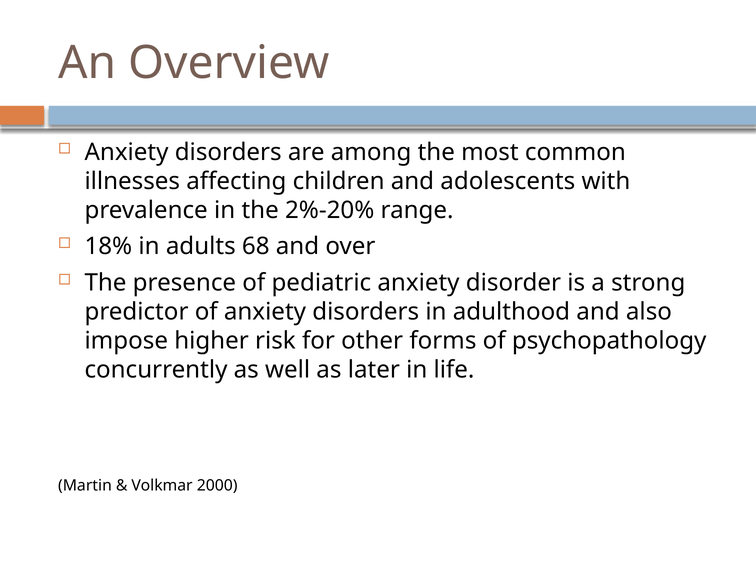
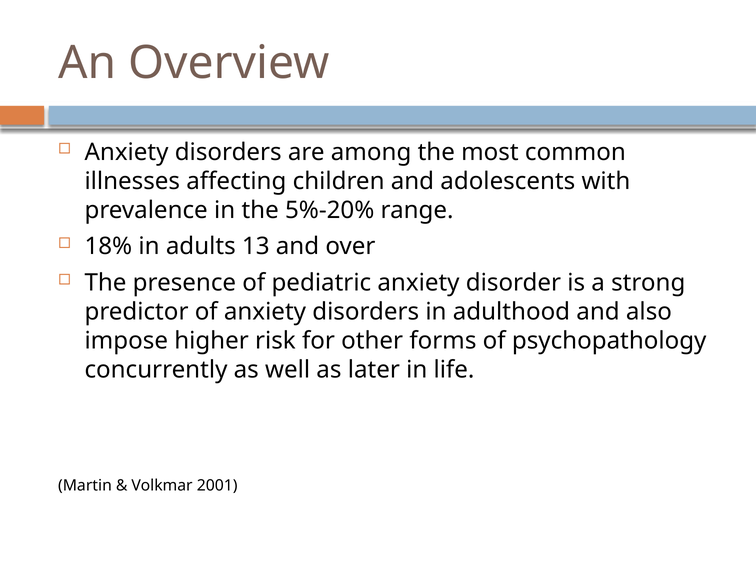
2%-20%: 2%-20% -> 5%-20% (330, 210)
68: 68 -> 13 (256, 246)
2000: 2000 -> 2001 (217, 485)
